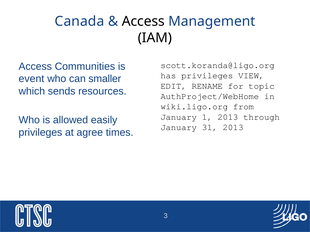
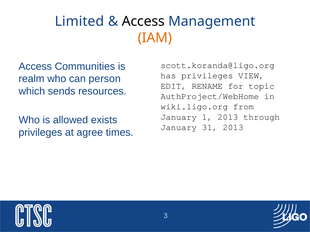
Canada: Canada -> Limited (79, 21)
IAM colour: black -> orange (155, 38)
event: event -> realm (32, 79)
smaller: smaller -> person (105, 79)
easily: easily -> exists (104, 120)
